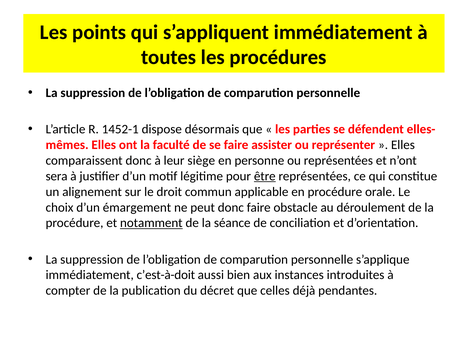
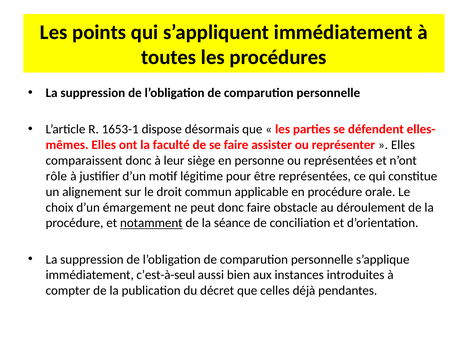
1452-1: 1452-1 -> 1653-1 (120, 129)
sera: sera -> rôle (56, 176)
être underline: present -> none (265, 176)
c’est-à-doit: c’est-à-doit -> c’est-à-seul (166, 275)
